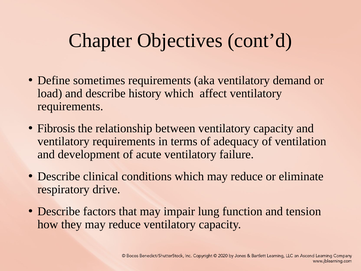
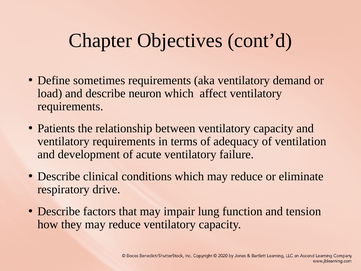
history: history -> neuron (145, 93)
Fibrosis: Fibrosis -> Patients (56, 128)
